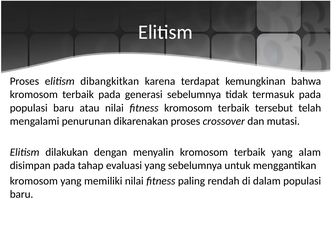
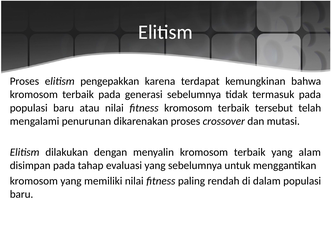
dibangkitkan: dibangkitkan -> pengepakkan (110, 81)
